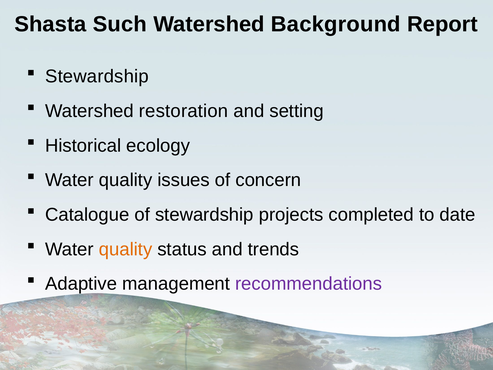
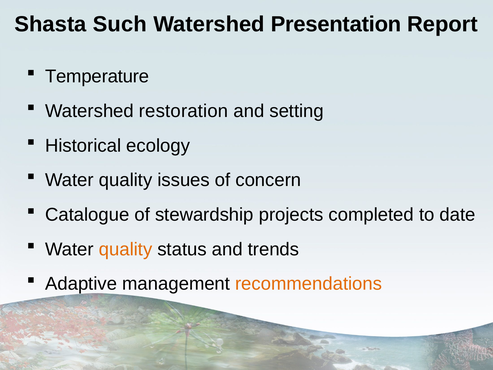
Background: Background -> Presentation (336, 24)
Stewardship: Stewardship -> Temperature (97, 76)
recommendations colour: purple -> orange (309, 284)
